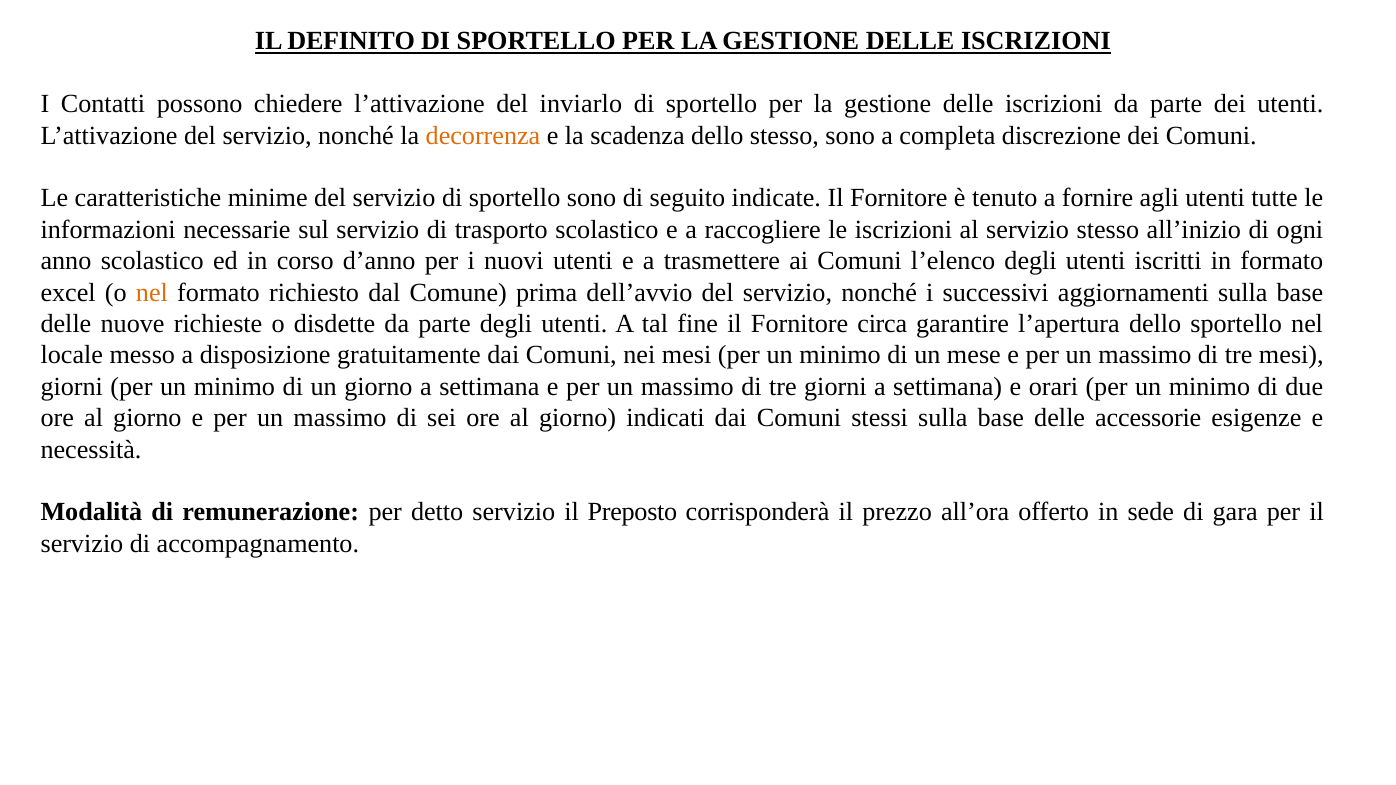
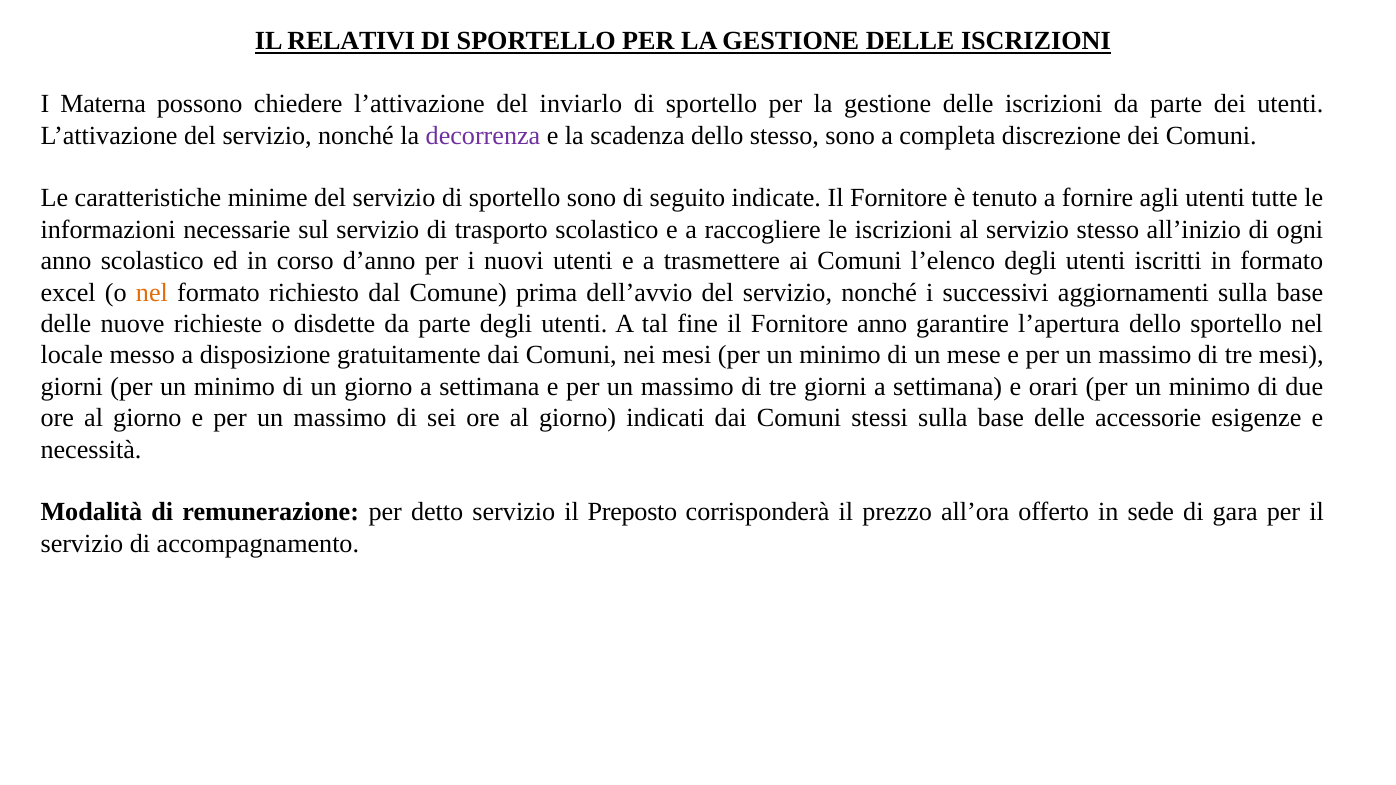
DEFINITO: DEFINITO -> RELATIVI (351, 41)
Contatti: Contatti -> Materna (103, 104)
decorrenza colour: orange -> purple (483, 135)
Fornitore circa: circa -> anno (882, 324)
